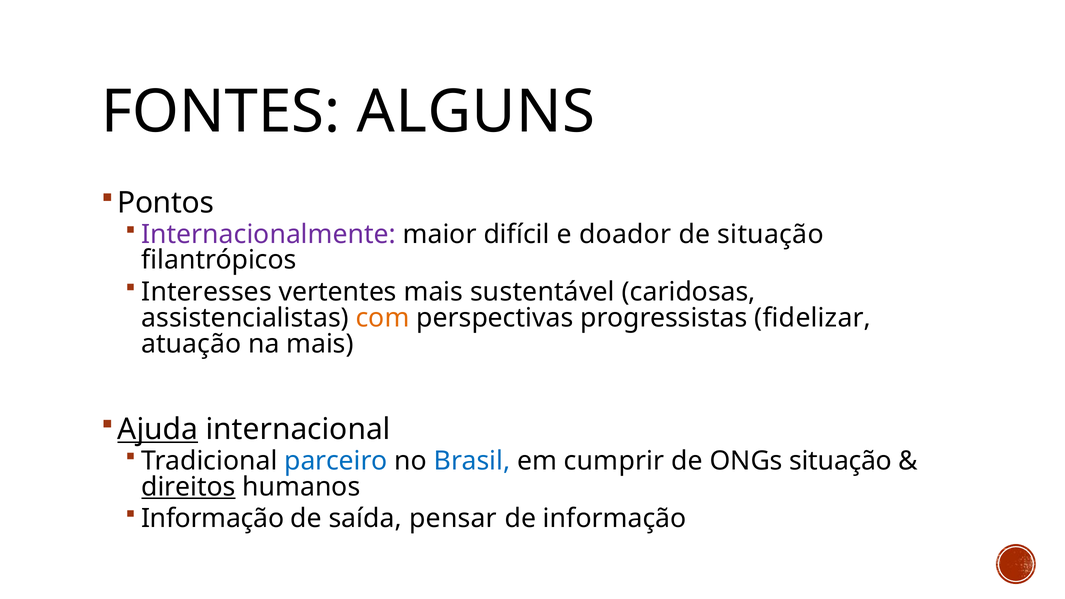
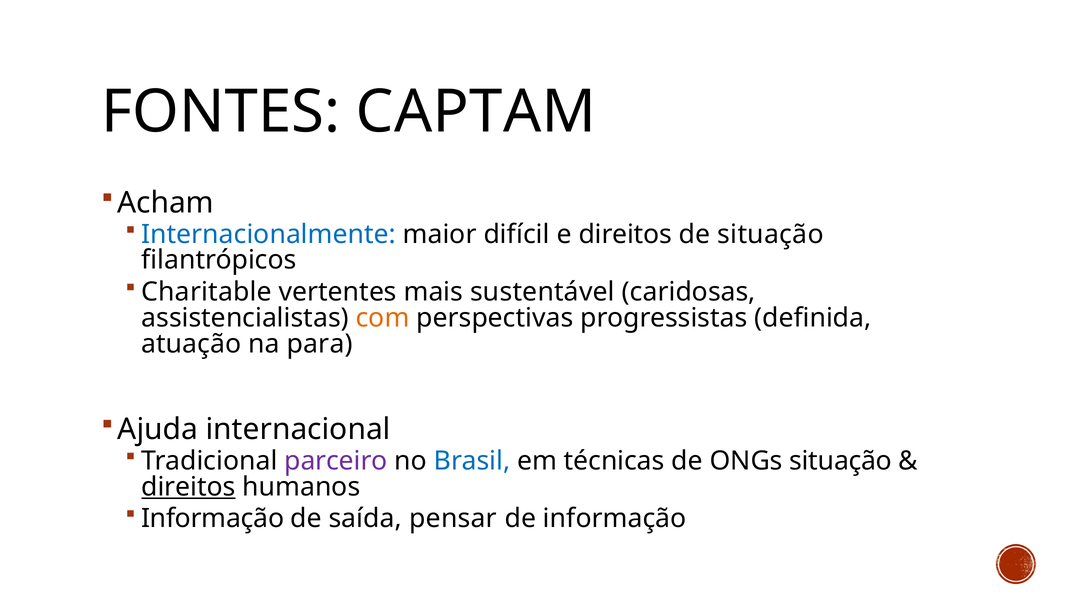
ALGUNS: ALGUNS -> CAPTAM (476, 112)
Pontos: Pontos -> Acham (166, 203)
Internacionalmente colour: purple -> blue (269, 234)
e doador: doador -> direitos (625, 234)
Interesses: Interesses -> Charitable (207, 292)
fidelizar: fidelizar -> definida (813, 318)
na mais: mais -> para (320, 344)
Ajuda underline: present -> none (158, 429)
parceiro colour: blue -> purple (336, 461)
cumprir: cumprir -> técnicas (614, 461)
